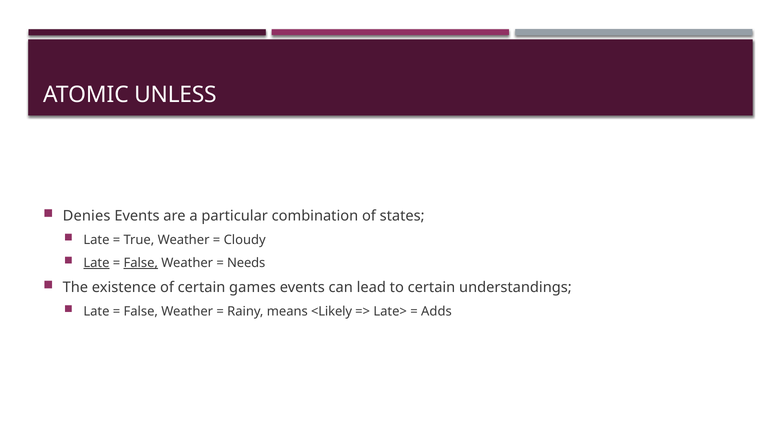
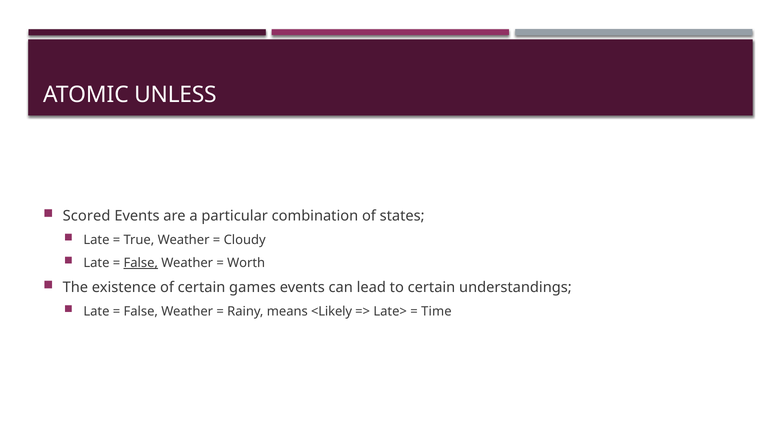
Denies: Denies -> Scored (87, 216)
Late underline: present -> none (96, 263)
Needs: Needs -> Worth (246, 263)
Adds: Adds -> Time (436, 312)
